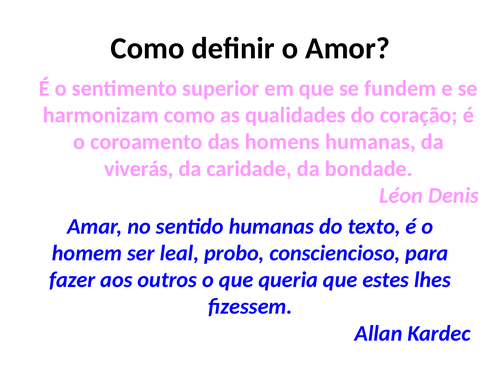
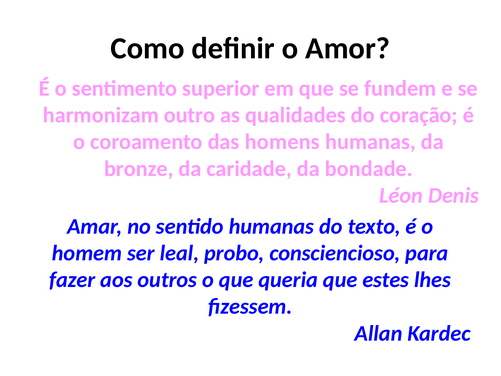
harmonizam como: como -> outro (189, 115)
viverás: viverás -> bronze (139, 169)
